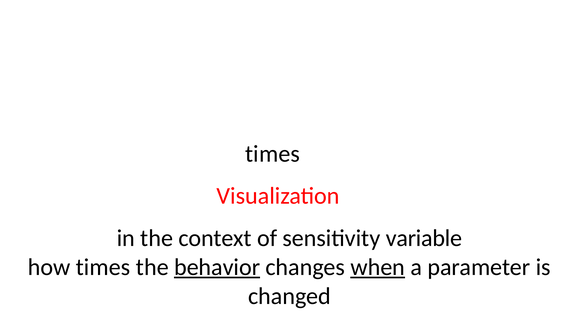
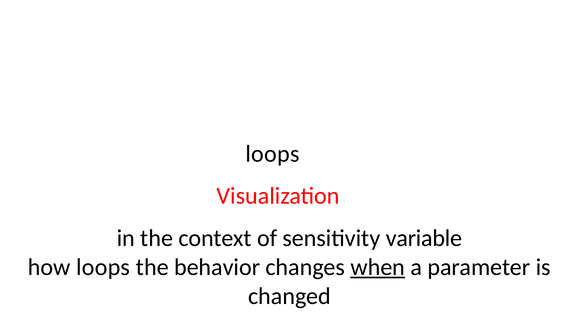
times: times -> loops (273, 154)
how times: times -> loops (103, 267)
behavior underline: present -> none (217, 267)
